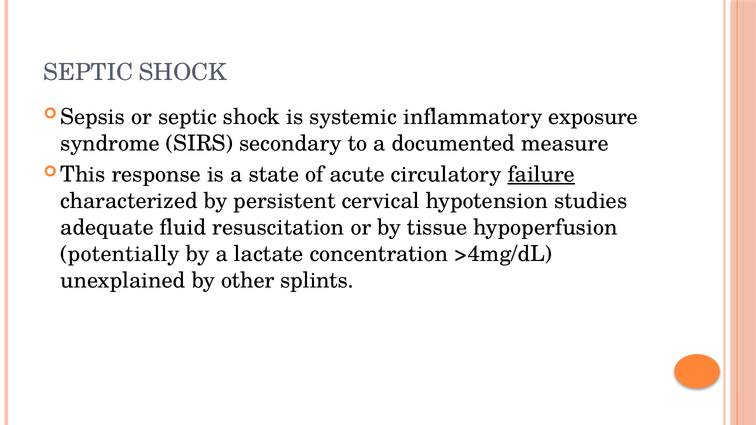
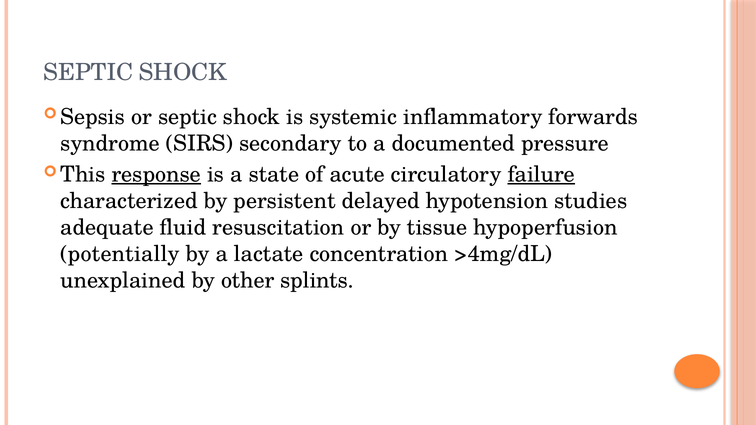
exposure: exposure -> forwards (593, 117)
measure: measure -> pressure (565, 143)
response underline: none -> present (156, 175)
cervical: cervical -> delayed (381, 201)
